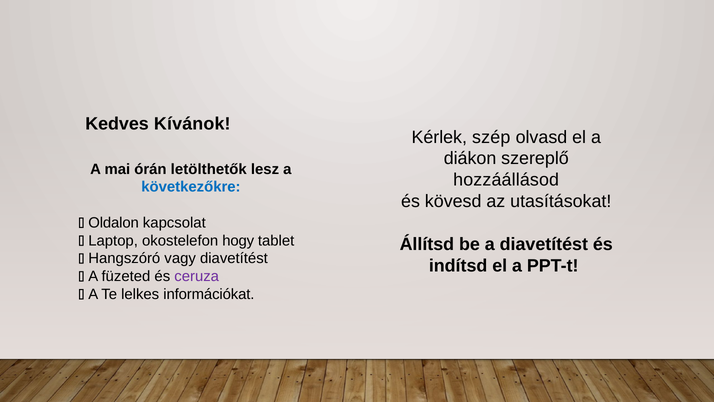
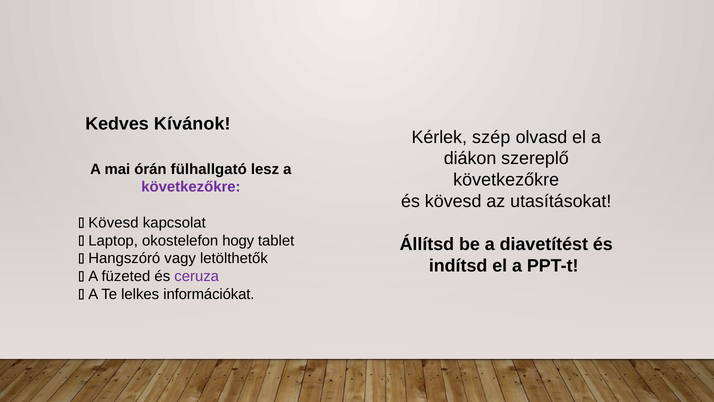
letölthetők: letölthetők -> fülhallgató (209, 169)
hozzáállásod: hozzáállásod -> következőkre (506, 180)
következőkre colour: blue -> purple (191, 187)
Oldalon: Oldalon -> Kövesd (113, 223)
vagy diavetítést: diavetítést -> letölthetők (234, 258)
